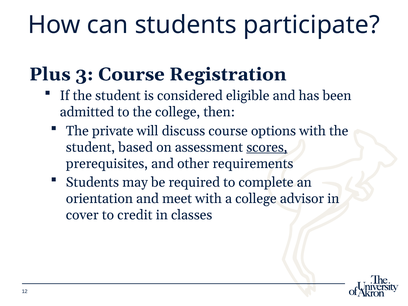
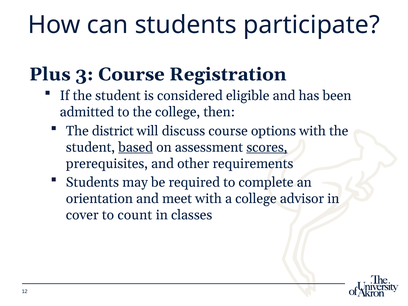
private: private -> district (113, 131)
based underline: none -> present (136, 147)
credit: credit -> count (135, 215)
